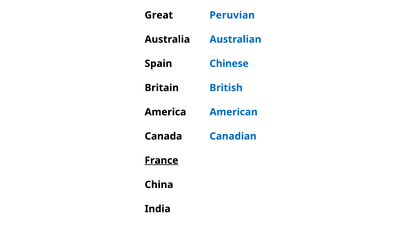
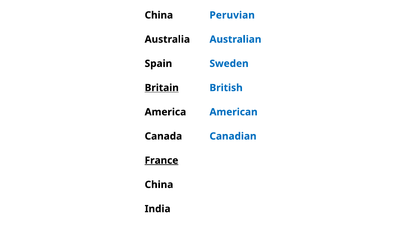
Great: Great -> China (159, 15)
Chinese: Chinese -> Sweden (229, 64)
Britain underline: none -> present (162, 88)
